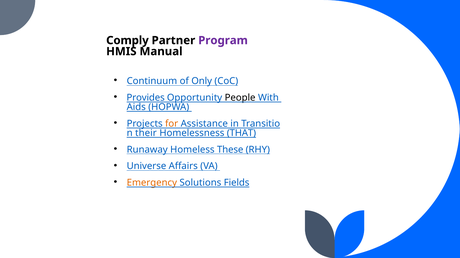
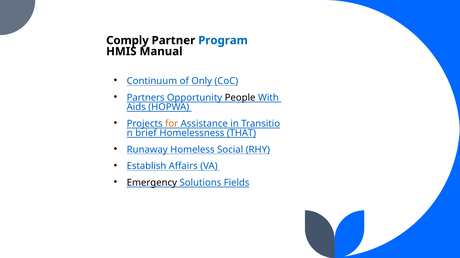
Program colour: purple -> blue (223, 41)
Provides: Provides -> Partners (146, 98)
their: their -> brief (146, 133)
These: These -> Social (230, 150)
Universe: Universe -> Establish (147, 167)
Emergency colour: orange -> black (152, 183)
